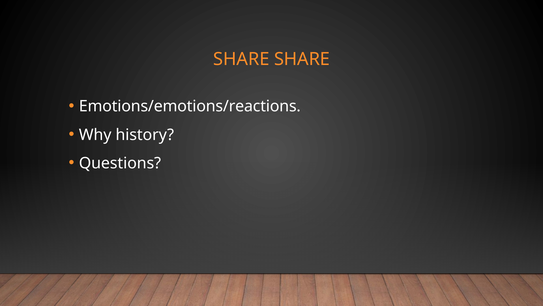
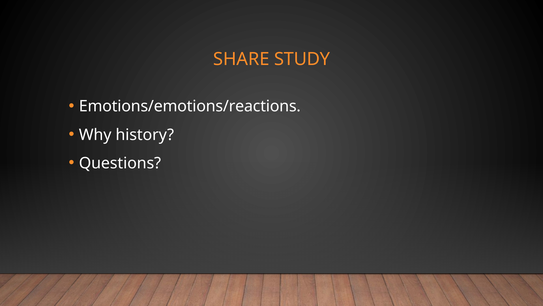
SHARE SHARE: SHARE -> STUDY (302, 59)
